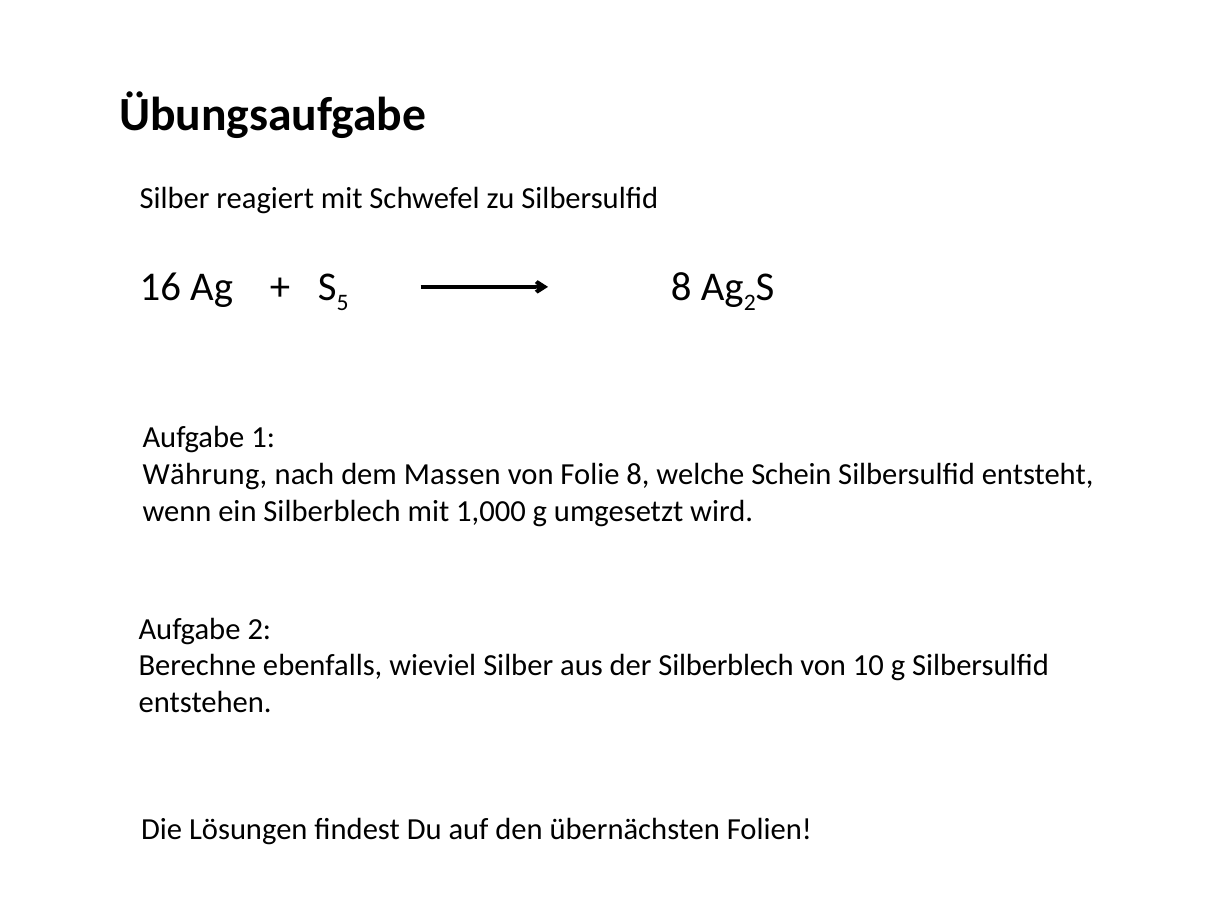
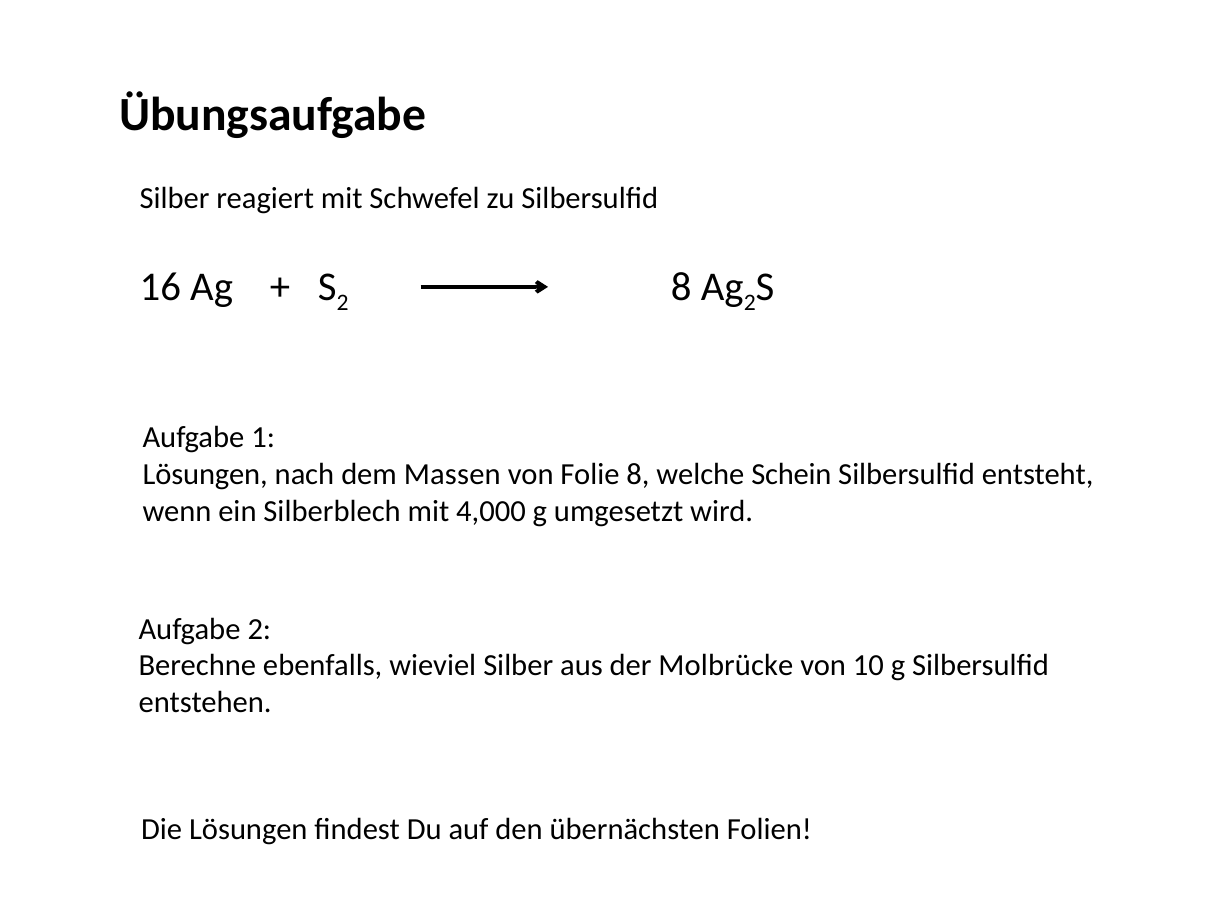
5: 5 -> 2 (343, 303)
Währung: Währung -> Lösungen (205, 474)
1,000: 1,000 -> 4,000 (491, 511)
der Silberblech: Silberblech -> Molbrücke (726, 666)
